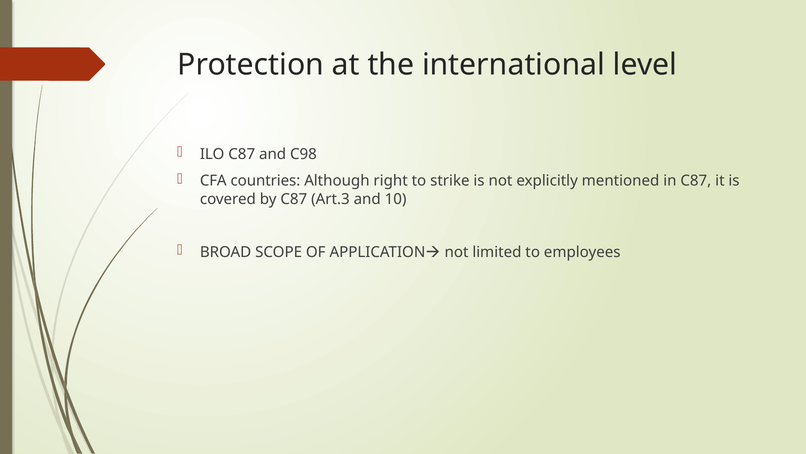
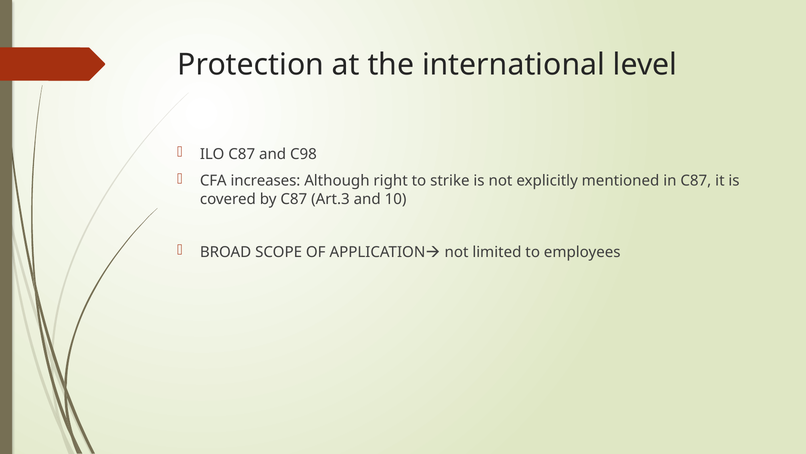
countries: countries -> increases (265, 181)
